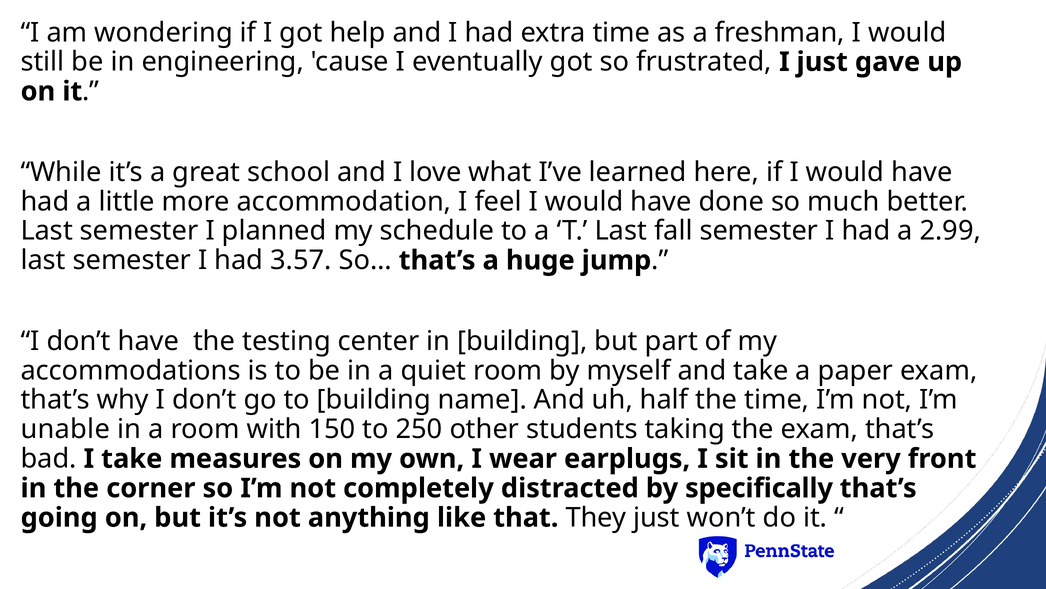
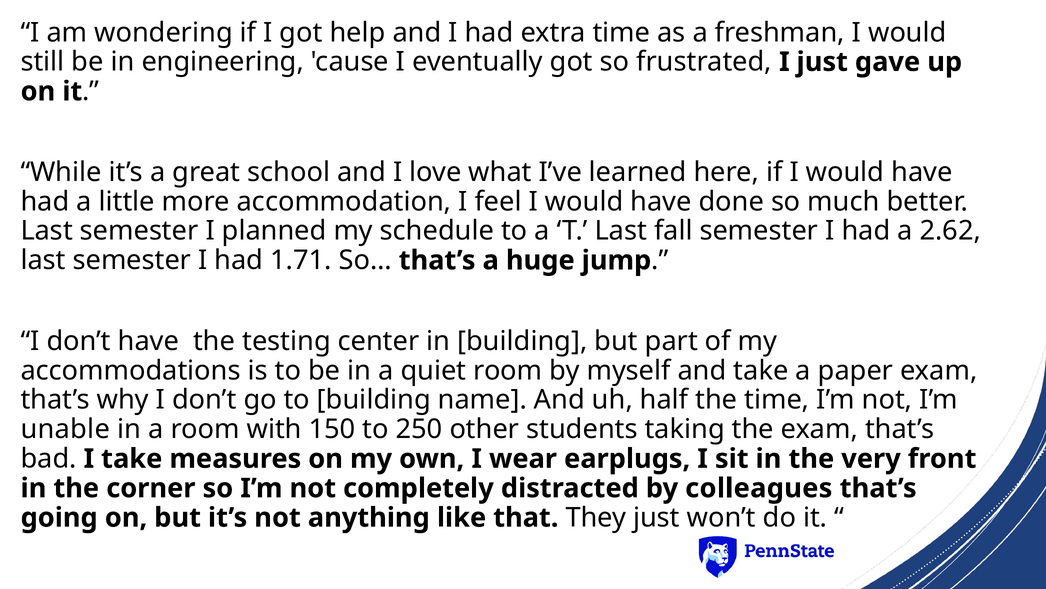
2.99: 2.99 -> 2.62 (950, 231)
3.57: 3.57 -> 1.71 (301, 260)
specifically: specifically -> colleagues (759, 488)
